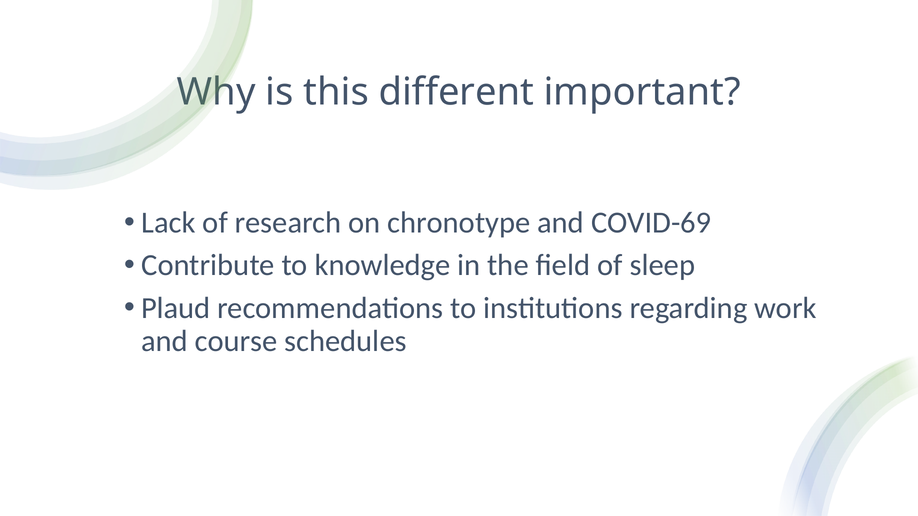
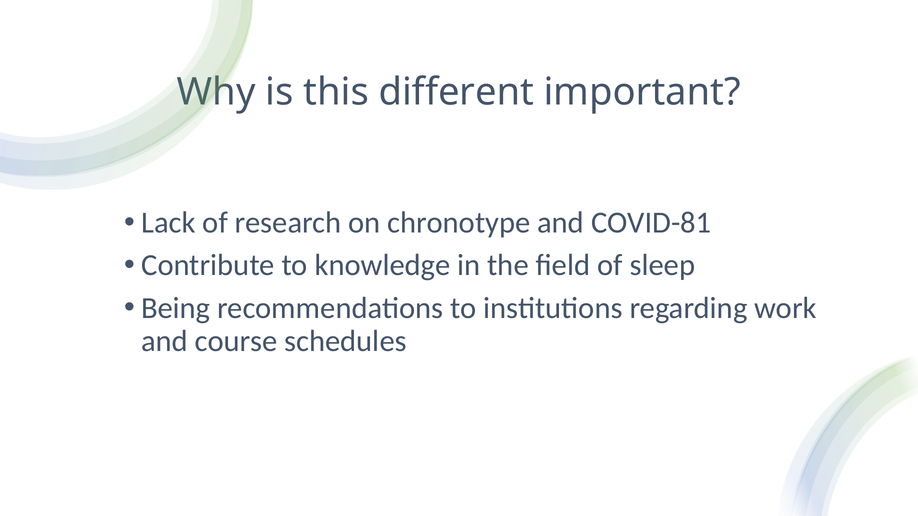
COVID-69: COVID-69 -> COVID-81 (651, 223)
Plaud: Plaud -> Being (176, 308)
